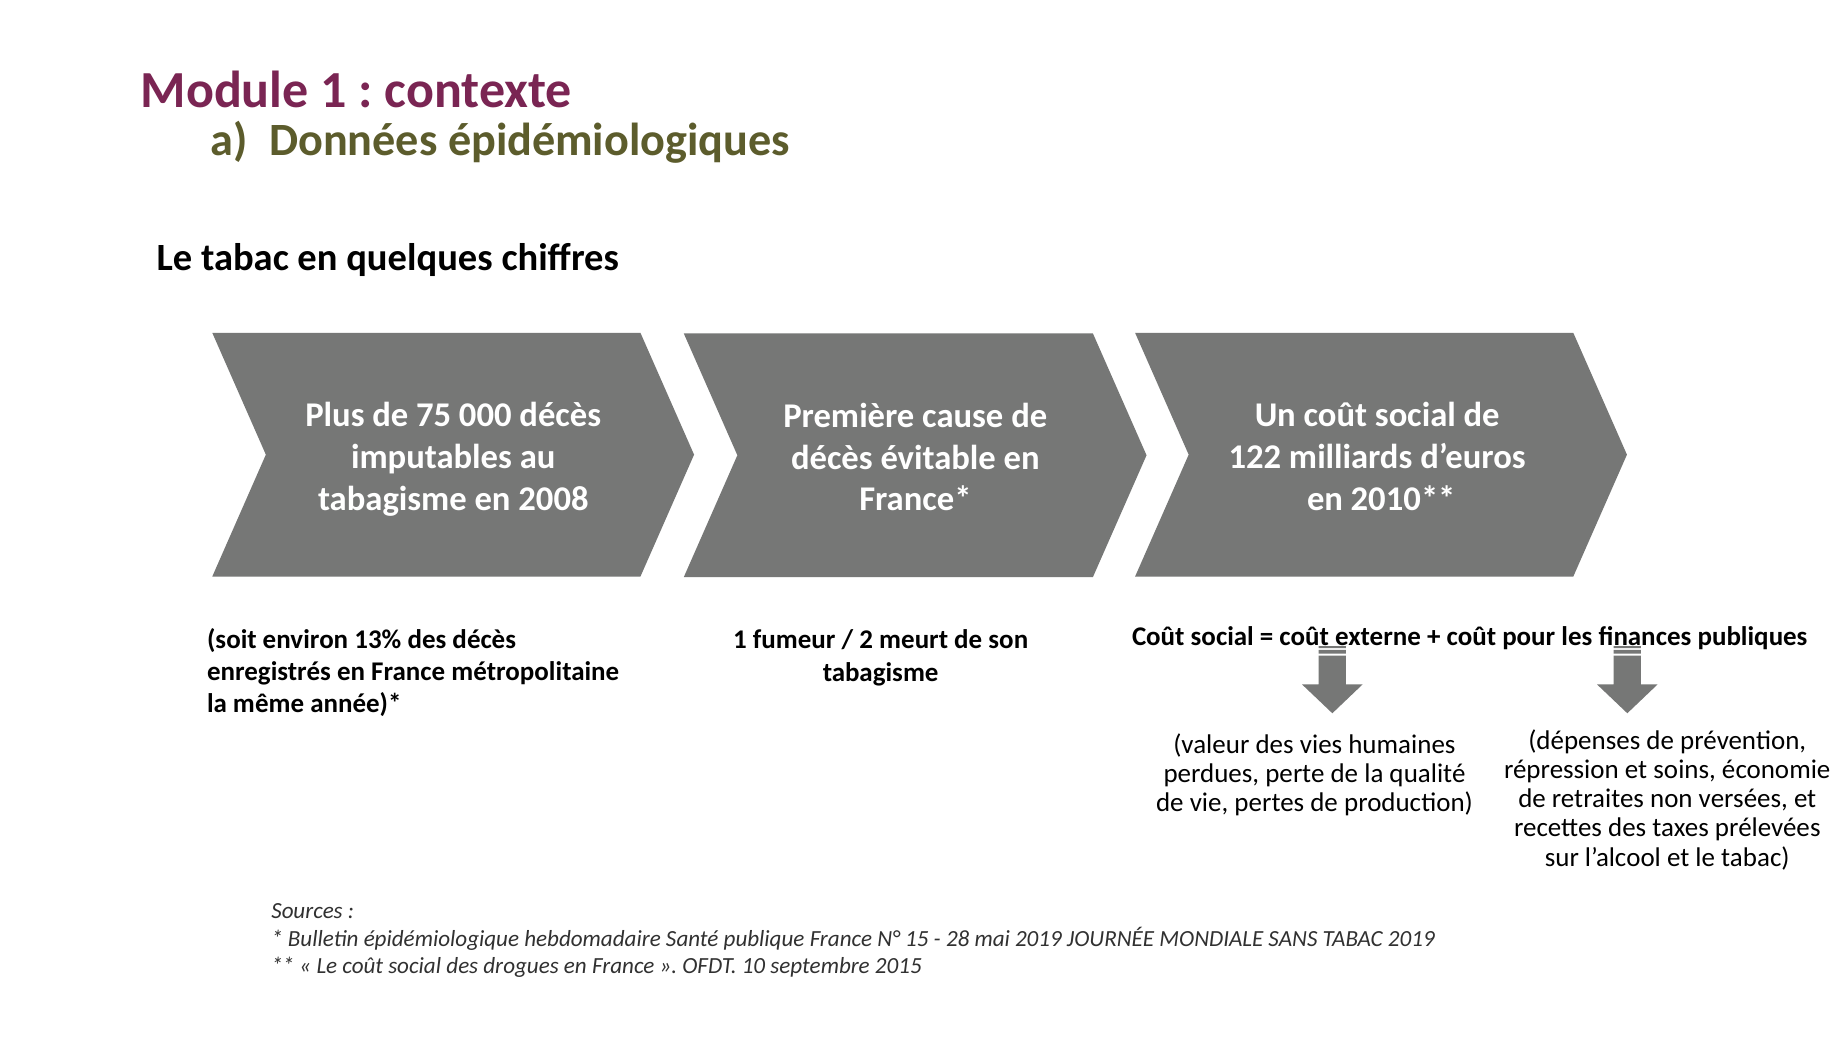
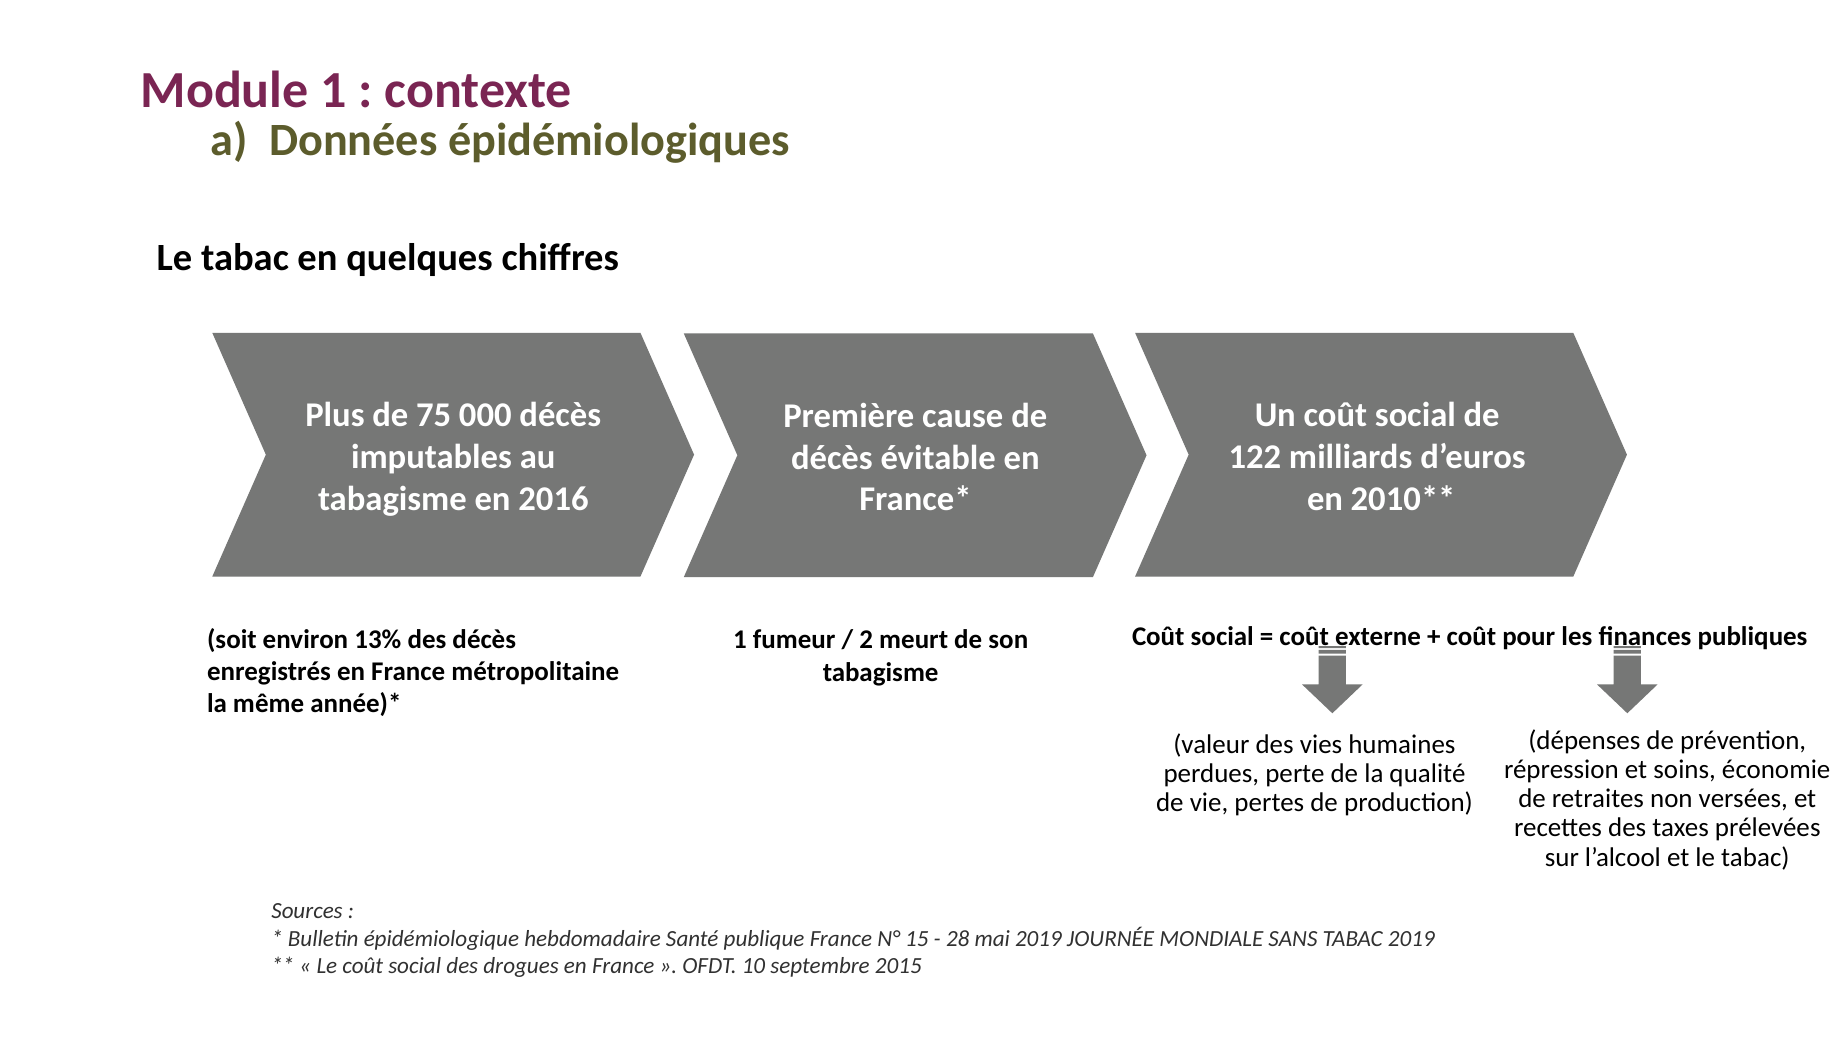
2008: 2008 -> 2016 (554, 498)
